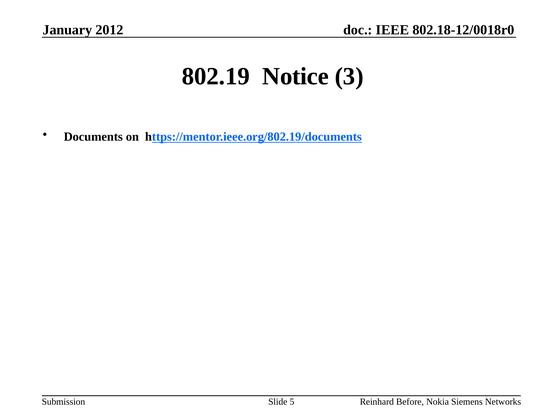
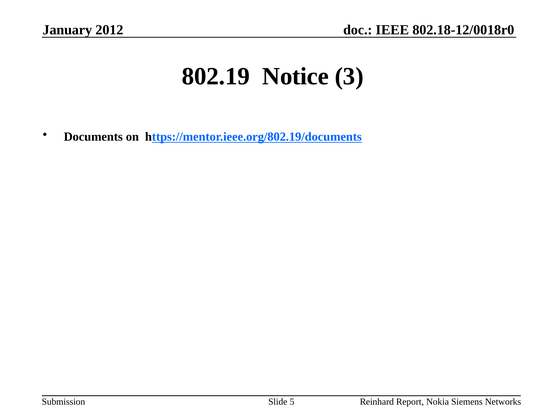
Before: Before -> Report (410, 401)
